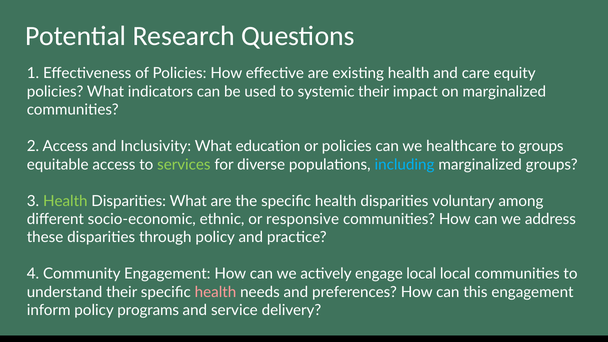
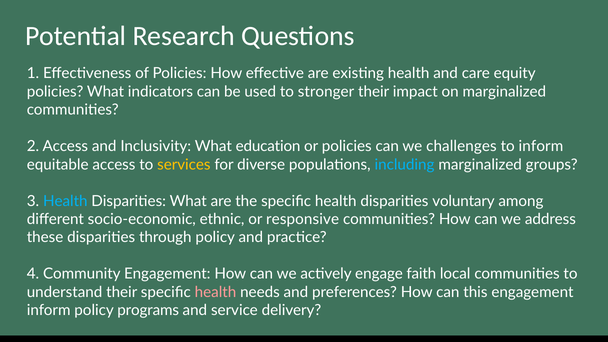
systemic: systemic -> stronger (326, 92)
healthcare: healthcare -> challenges (461, 146)
to groups: groups -> inform (541, 146)
services colour: light green -> yellow (184, 165)
Health colour: light green -> light blue (65, 201)
engage local: local -> faith (421, 274)
